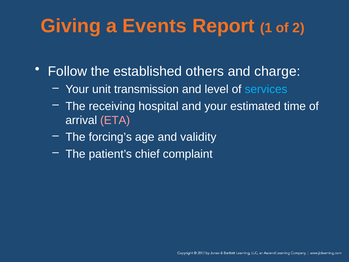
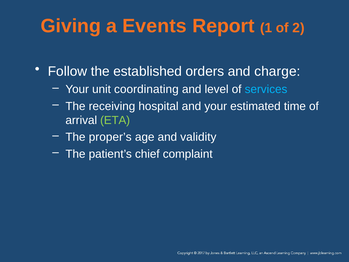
others: others -> orders (205, 71)
transmission: transmission -> coordinating (146, 89)
ETA colour: pink -> light green (115, 120)
forcing’s: forcing’s -> proper’s (110, 137)
